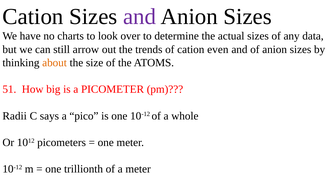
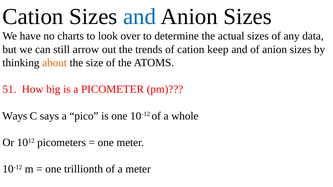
and colour: purple -> blue (140, 17)
even: even -> keep (218, 49)
Radii: Radii -> Ways (15, 116)
